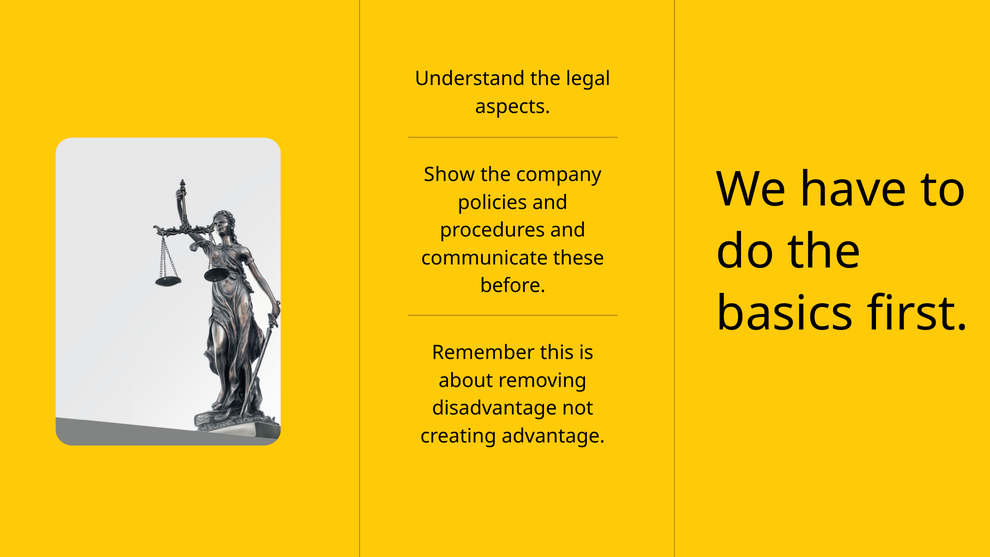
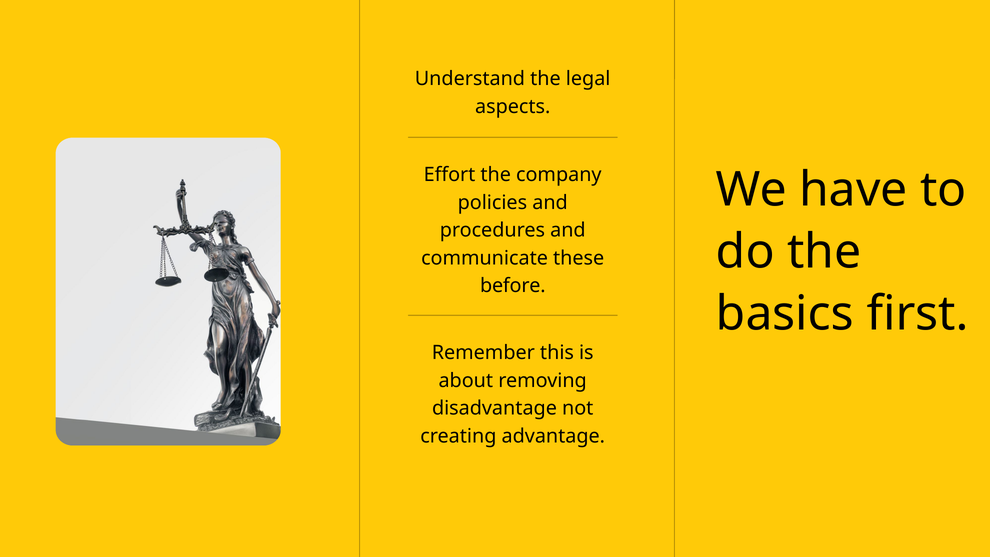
Show: Show -> Effort (450, 175)
